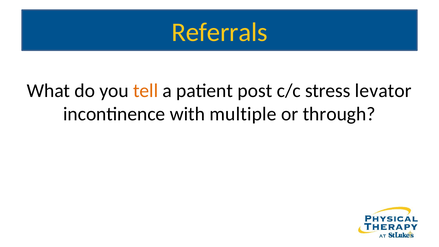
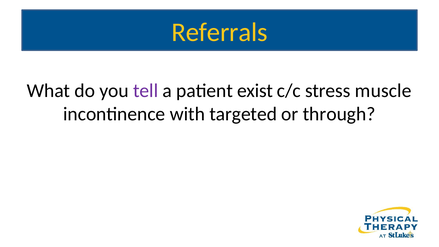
tell colour: orange -> purple (146, 91)
post: post -> exist (255, 91)
levator: levator -> muscle (383, 91)
multiple: multiple -> targeted (243, 114)
